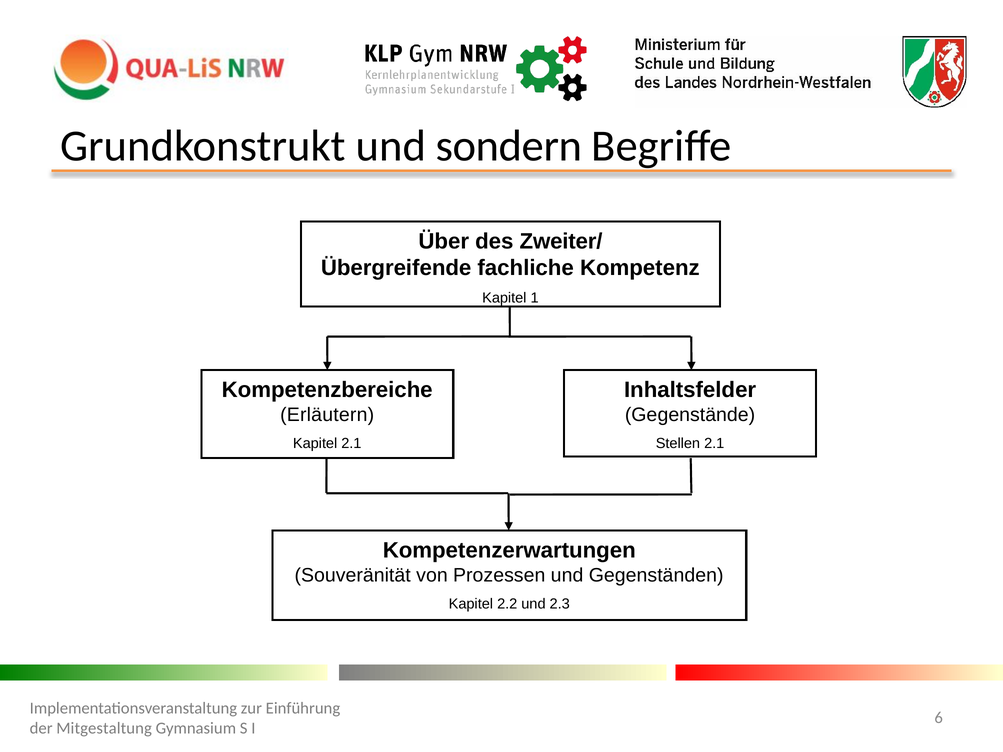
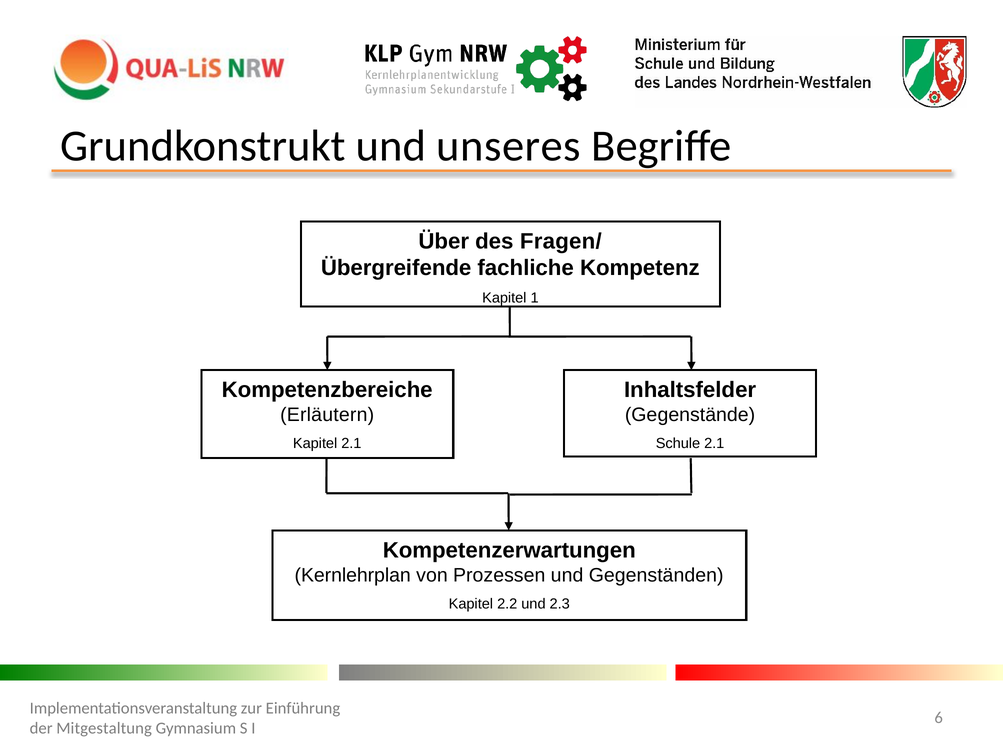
sondern: sondern -> unseres (509, 146)
Zweiter/: Zweiter/ -> Fragen/ (561, 241)
Stellen: Stellen -> Schule (678, 444)
Souveränität: Souveränität -> Kernlehrplan (353, 575)
